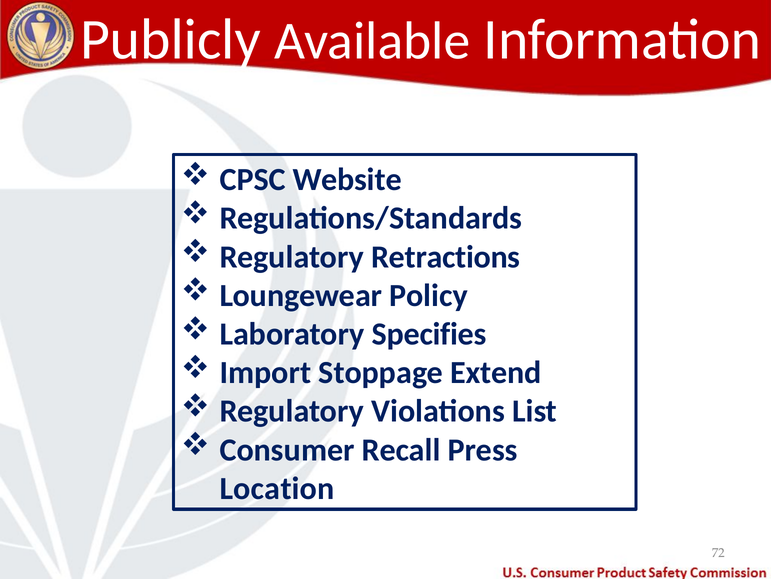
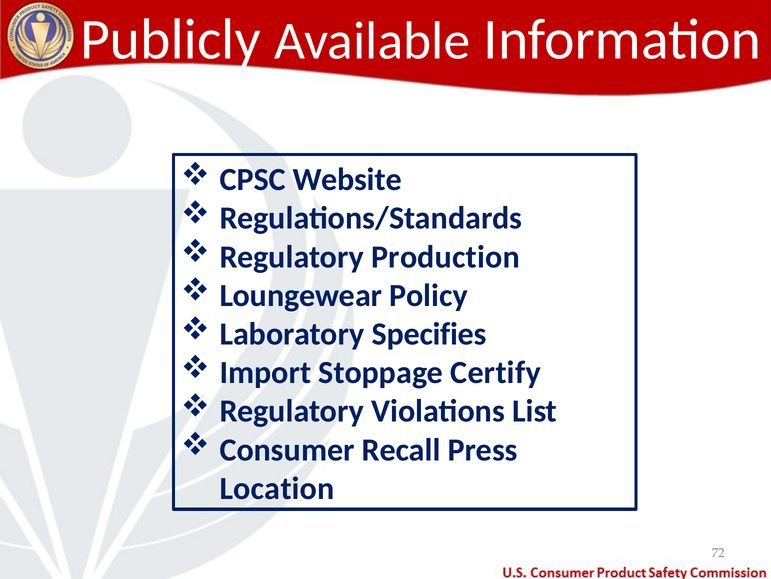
Retractions: Retractions -> Production (445, 257)
Extend: Extend -> Certify (495, 372)
